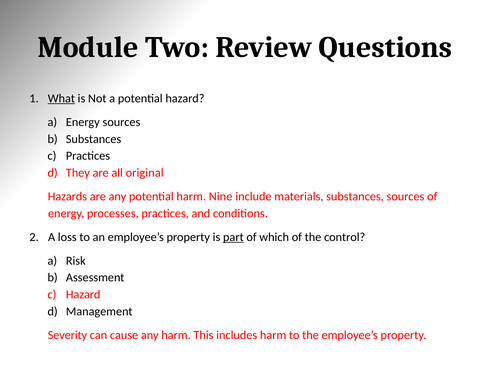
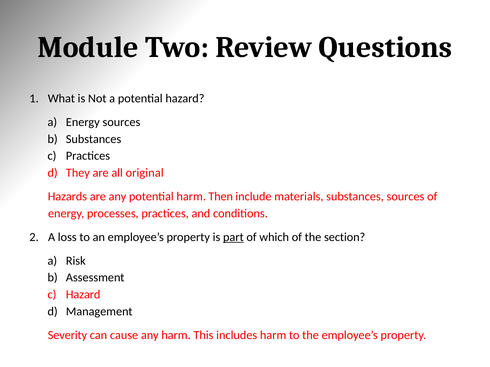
What underline: present -> none (61, 99)
Nine: Nine -> Then (221, 197)
control: control -> section (345, 237)
